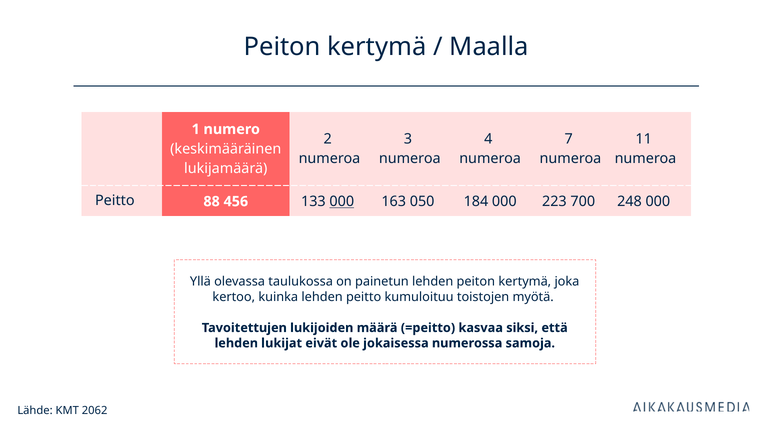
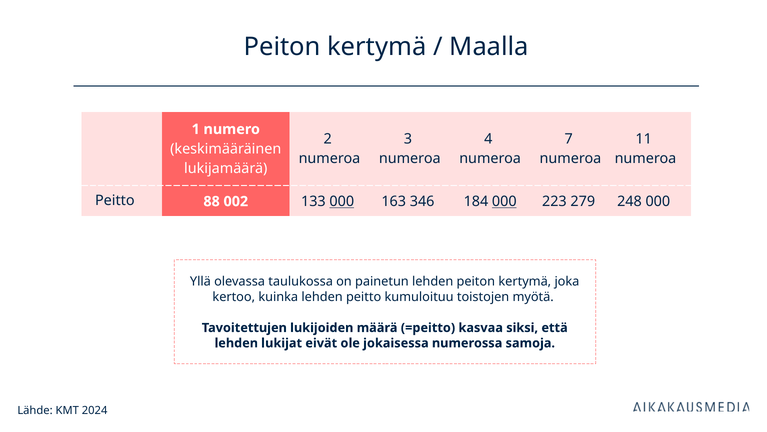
456: 456 -> 002 (236, 201)
050: 050 -> 346 (422, 201)
000 underline: none -> present (504, 201)
700: 700 -> 279 (583, 201)
2062: 2062 -> 2024 (95, 410)
